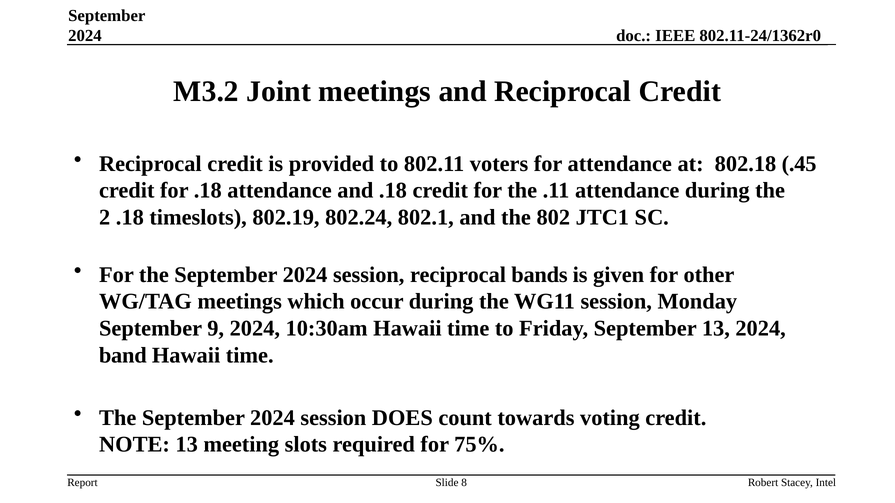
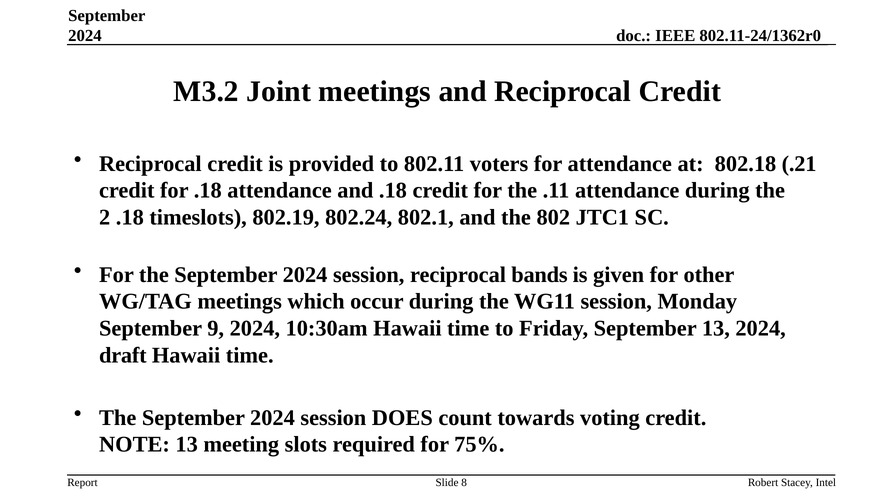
.45: .45 -> .21 (799, 164)
band: band -> draft (123, 355)
